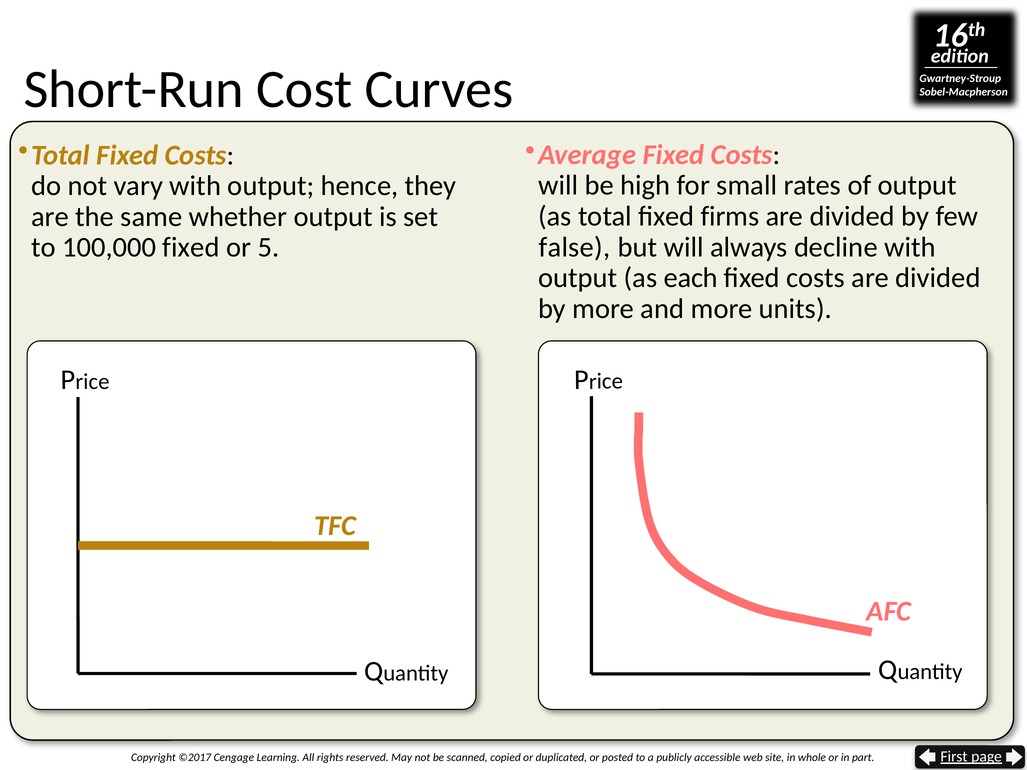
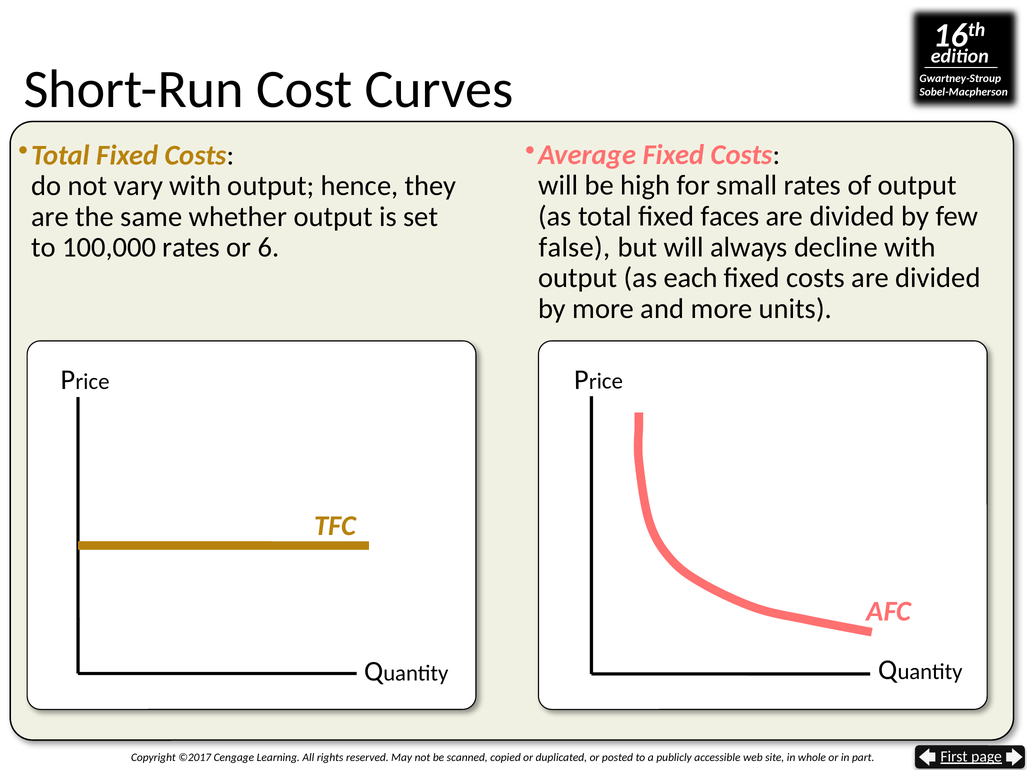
firms: firms -> faces (730, 216)
100,000 fixed: fixed -> rates (191, 248)
5: 5 -> 6 (269, 248)
